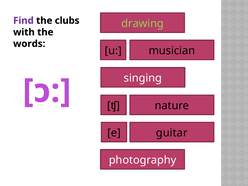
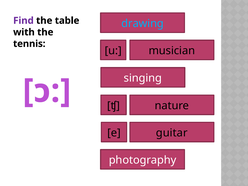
clubs: clubs -> table (67, 21)
drawing colour: light green -> light blue (143, 23)
words: words -> tennis (29, 44)
